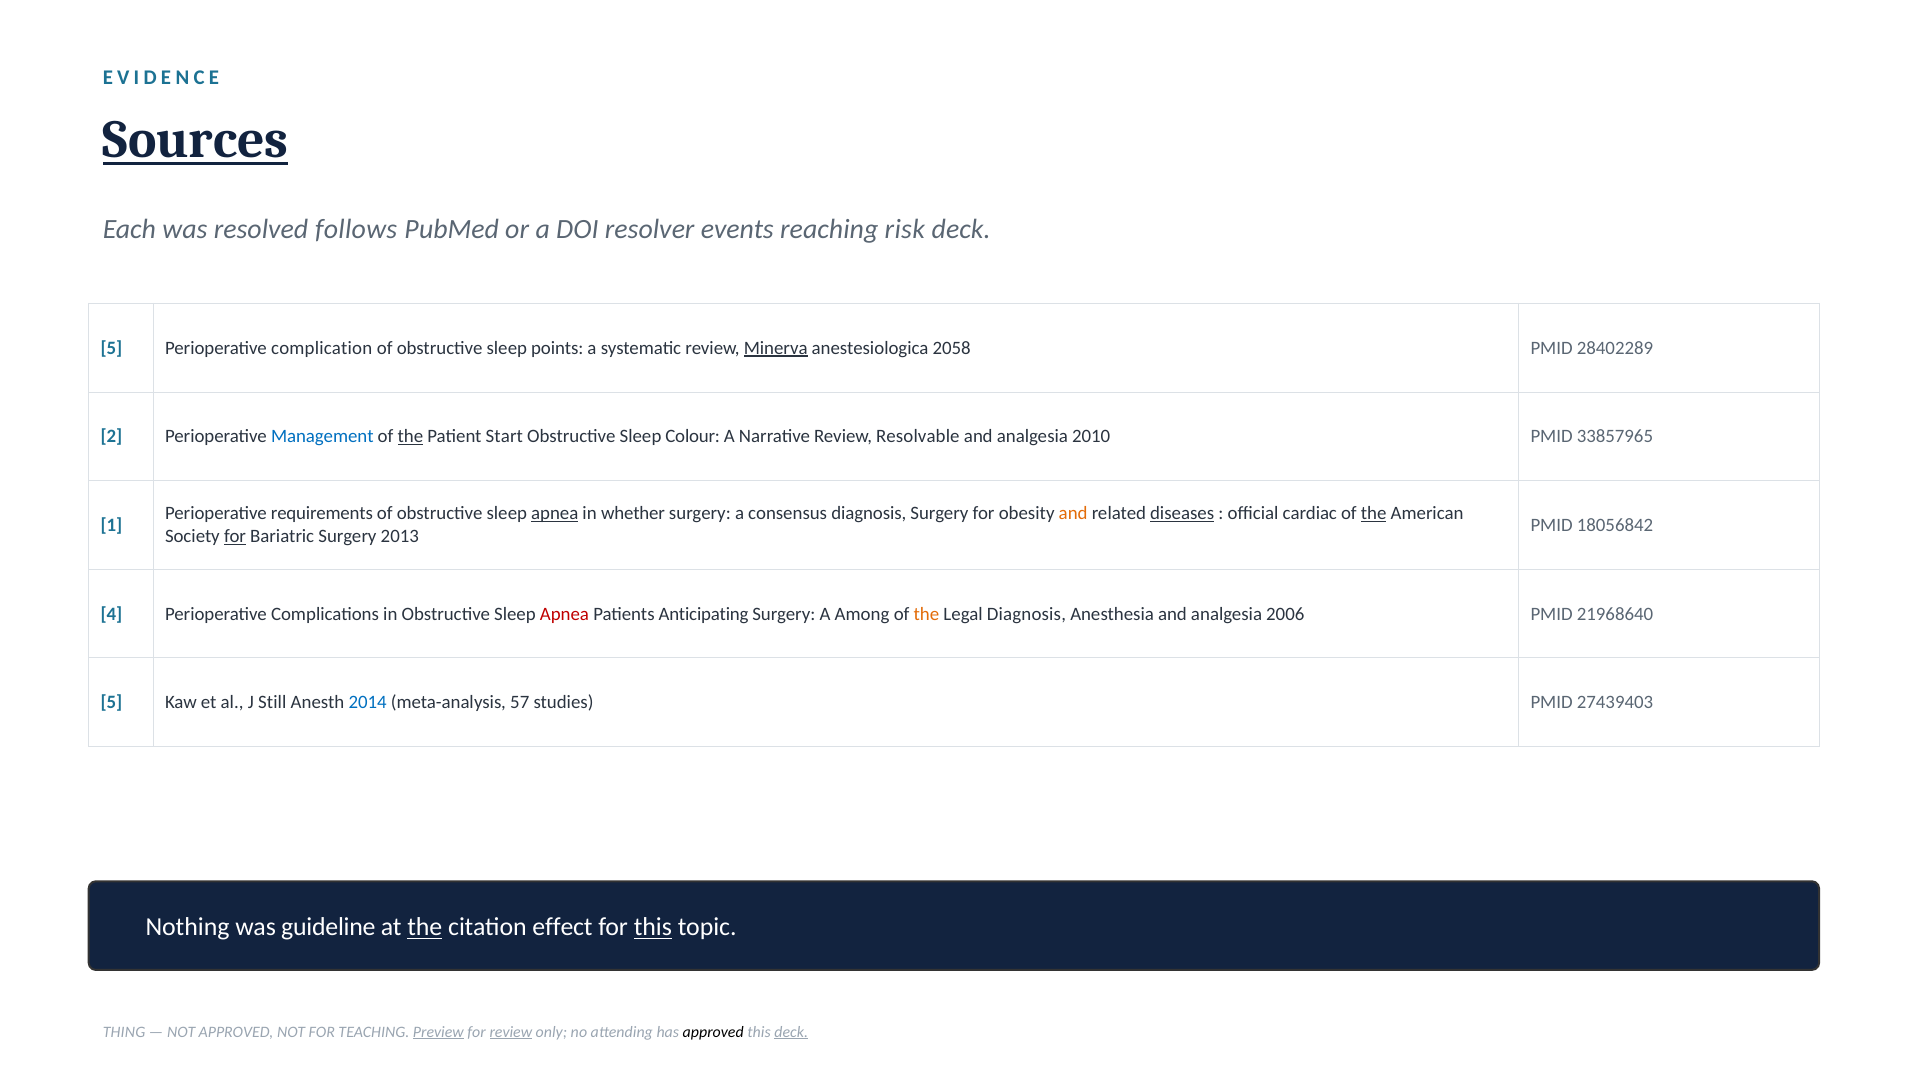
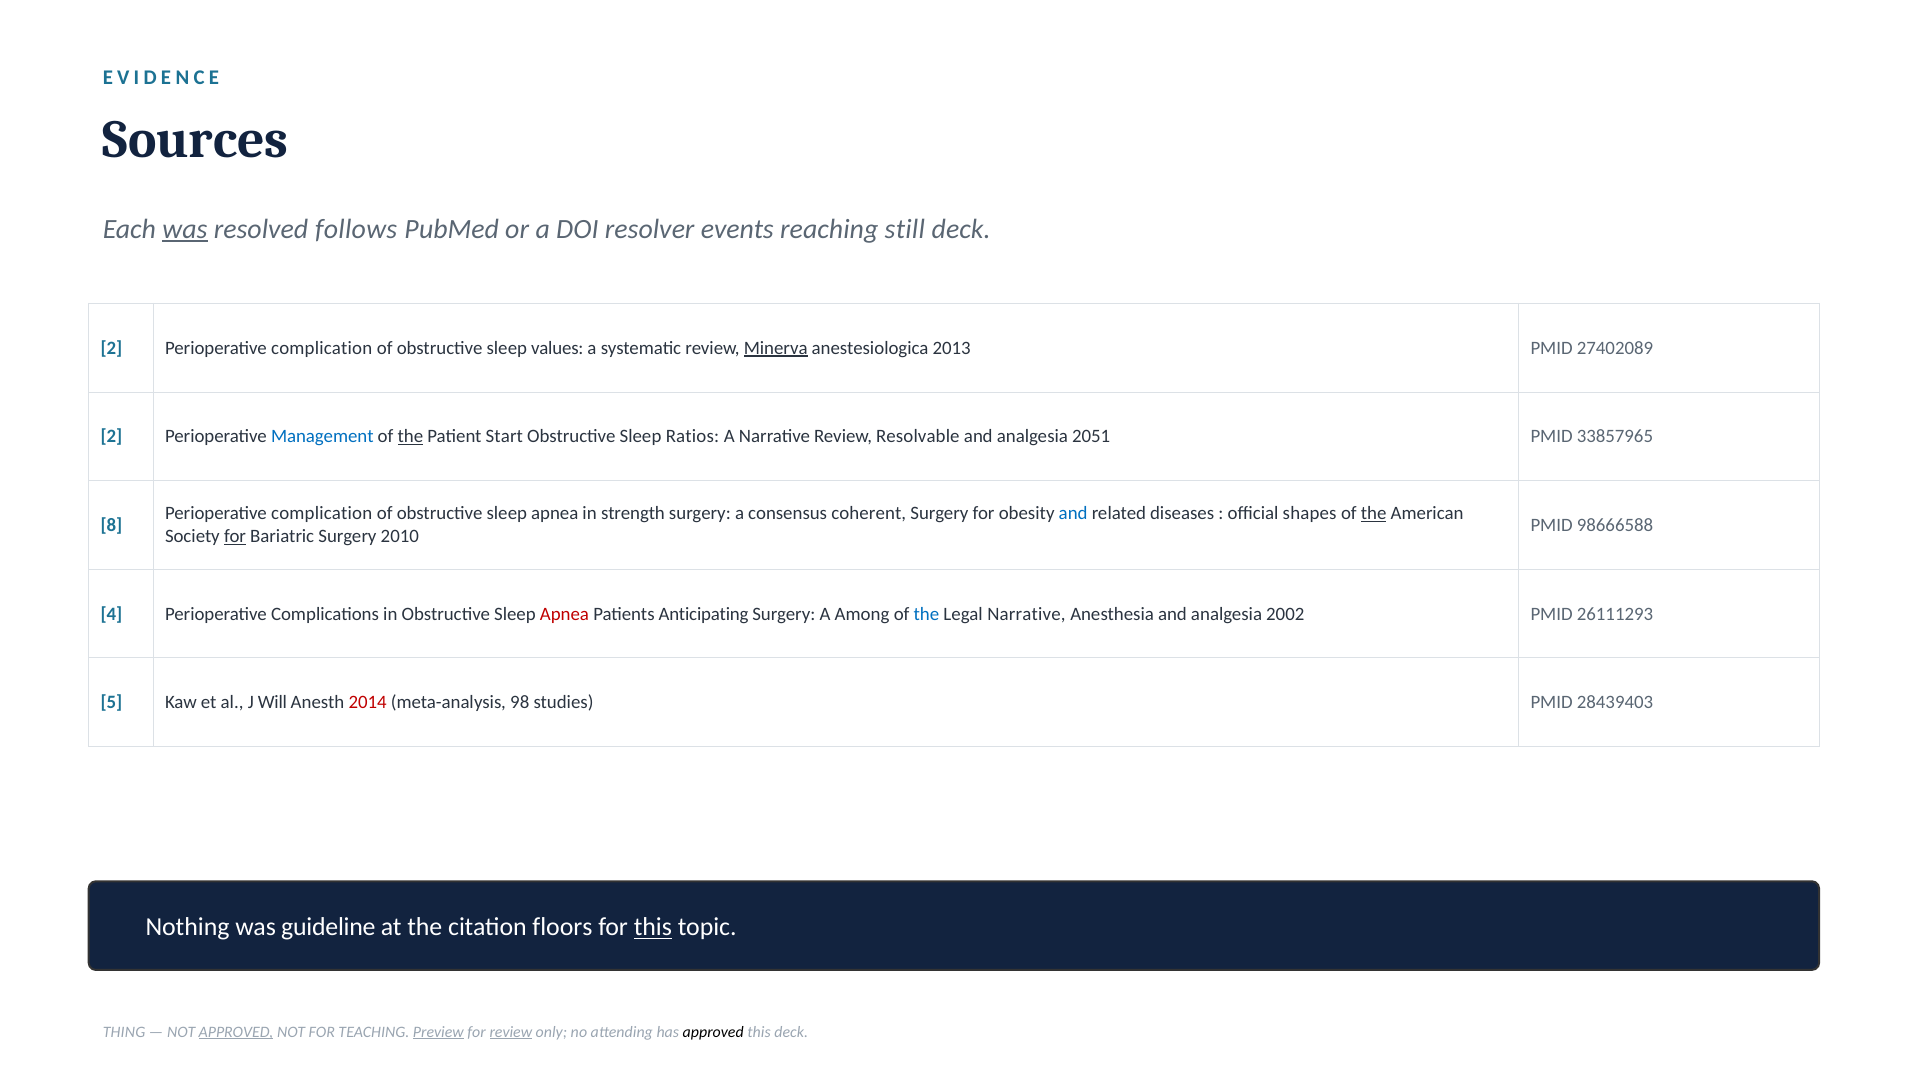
Sources underline: present -> none (196, 140)
was underline: none -> present (185, 229)
risk: risk -> still (905, 229)
5: 5 -> 2 (111, 348)
points: points -> values (557, 348)
2058: 2058 -> 2013 (952, 348)
28402289: 28402289 -> 27402089 (1615, 348)
Colour: Colour -> Ratios (693, 437)
2010: 2010 -> 2051 (1091, 437)
requirements: requirements -> complication (322, 514)
apnea underline: present -> none (555, 514)
whether: whether -> strength (633, 514)
consensus diagnosis: diagnosis -> coherent (869, 514)
and colour: orange -> blue (1073, 514)
diseases underline: present -> none (1182, 514)
cardiac: cardiac -> shapes (1310, 514)
1: 1 -> 8 (111, 525)
18056842: 18056842 -> 98666588 (1615, 525)
2013: 2013 -> 2010 (400, 537)
the colour: orange -> blue (926, 614)
Legal Diagnosis: Diagnosis -> Narrative (1026, 614)
2006: 2006 -> 2002 (1285, 614)
21968640: 21968640 -> 26111293 (1615, 614)
Still: Still -> Will (272, 703)
2014 colour: blue -> red (368, 703)
57: 57 -> 98 (520, 703)
27439403: 27439403 -> 28439403 (1615, 703)
the underline: present -> none (425, 928)
effect: effect -> floors (562, 928)
APPROVED underline: none -> present (236, 1032)
deck underline: present -> none (791, 1032)
